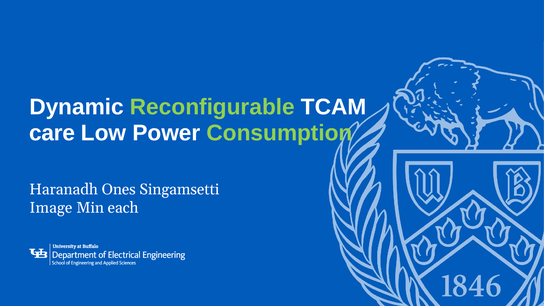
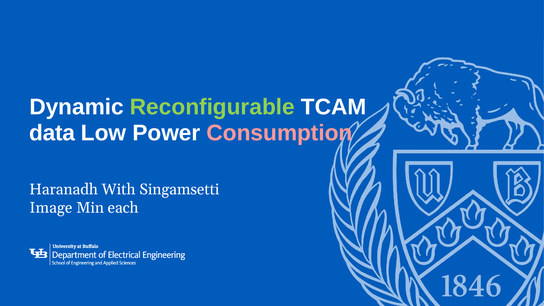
care: care -> data (52, 133)
Consumption colour: light green -> pink (280, 133)
Ones: Ones -> With (119, 189)
